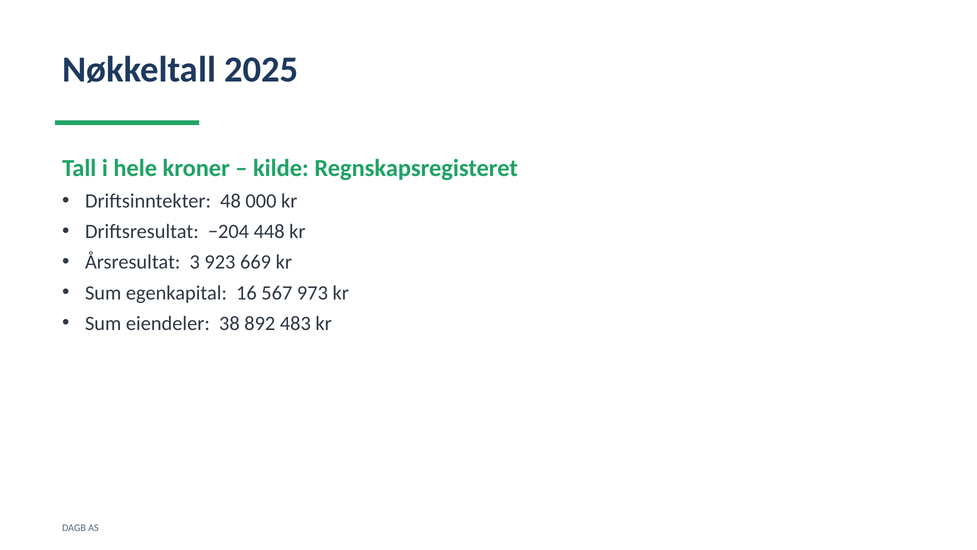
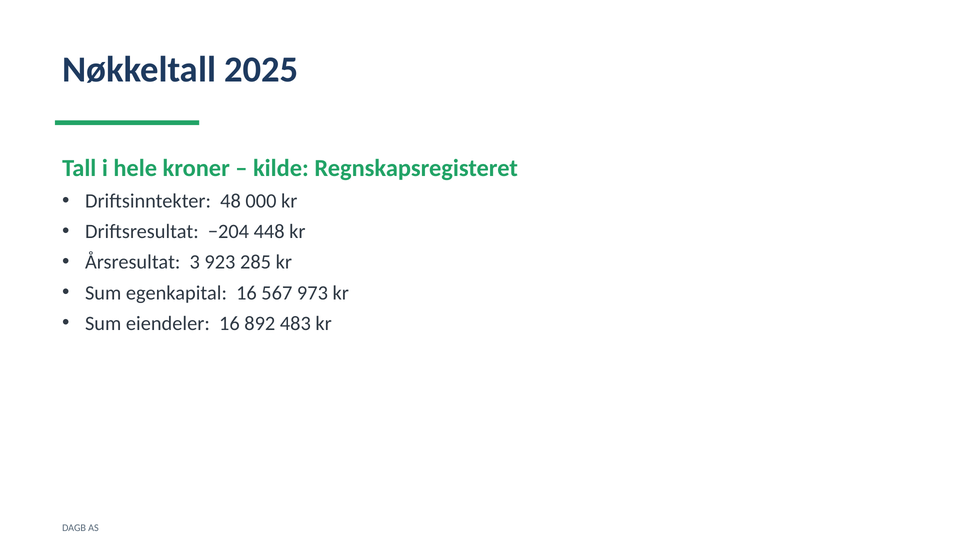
669: 669 -> 285 (256, 262)
eiendeler 38: 38 -> 16 (229, 323)
